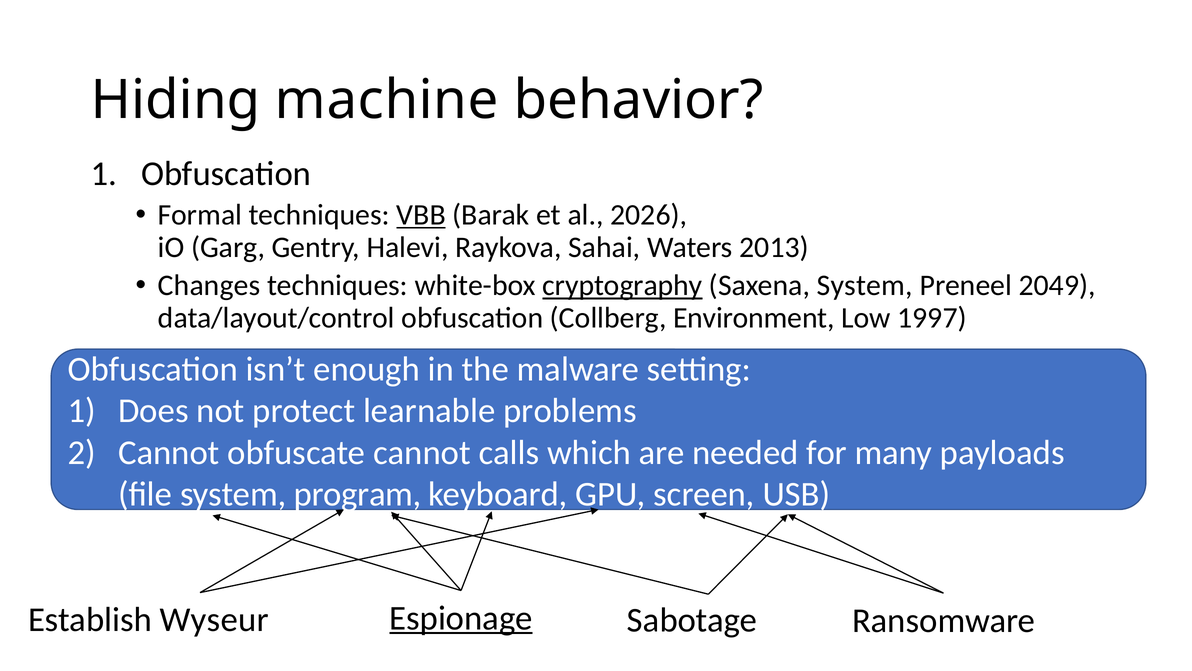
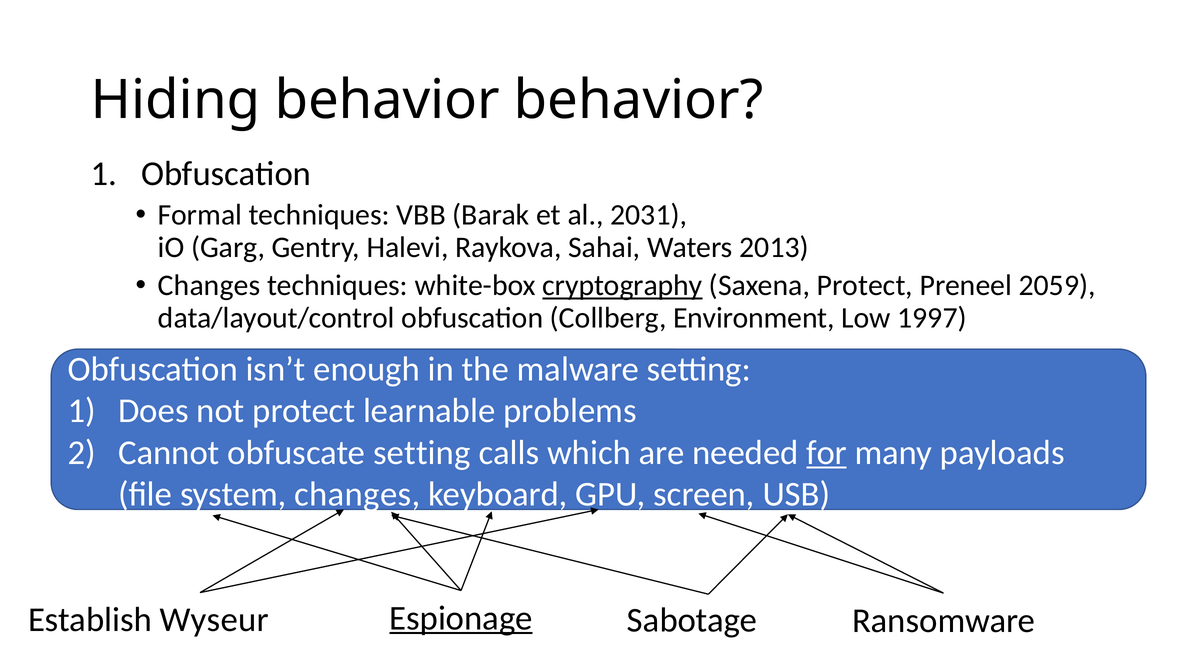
Hiding machine: machine -> behavior (387, 100)
VBB underline: present -> none (421, 215)
2026: 2026 -> 2031 (649, 215)
Saxena System: System -> Protect (865, 285)
2049: 2049 -> 2059 (1057, 285)
obfuscate cannot: cannot -> setting (422, 452)
for underline: none -> present (827, 452)
system program: program -> changes (357, 494)
